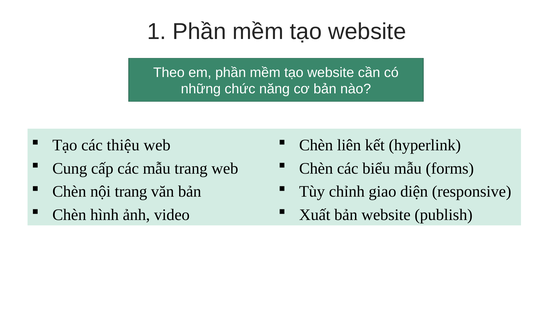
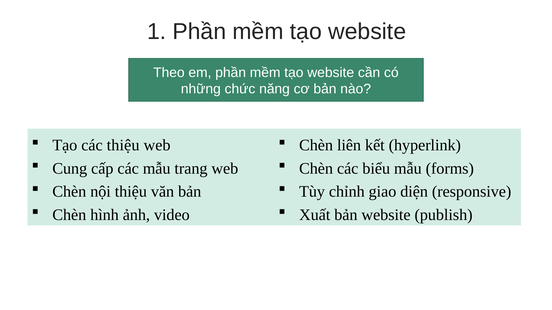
nội trang: trang -> thiệu (131, 192)
